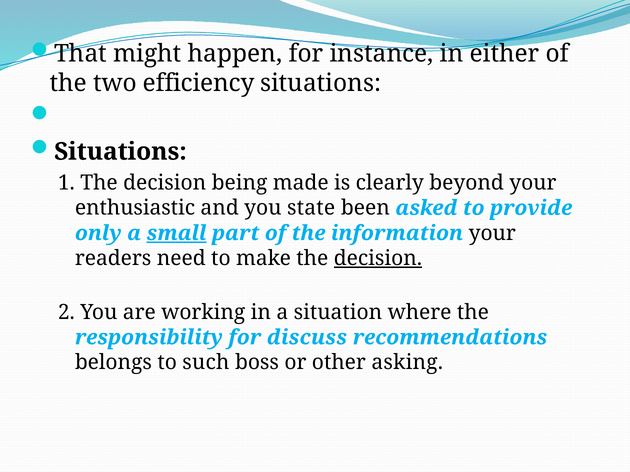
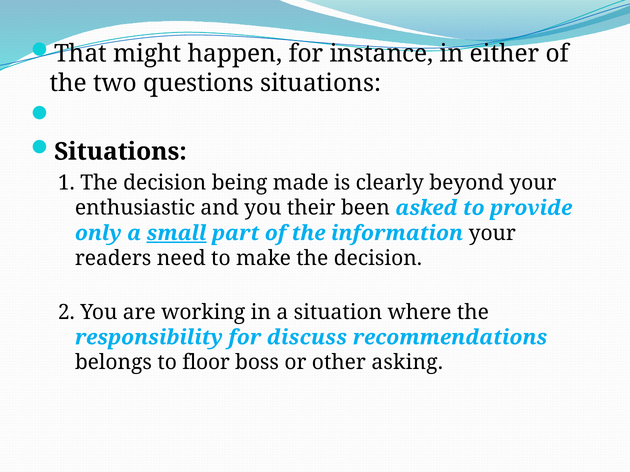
efficiency: efficiency -> questions (199, 83)
state: state -> their (311, 208)
decision underline: present -> none (378, 259)
such: such -> floor (206, 363)
